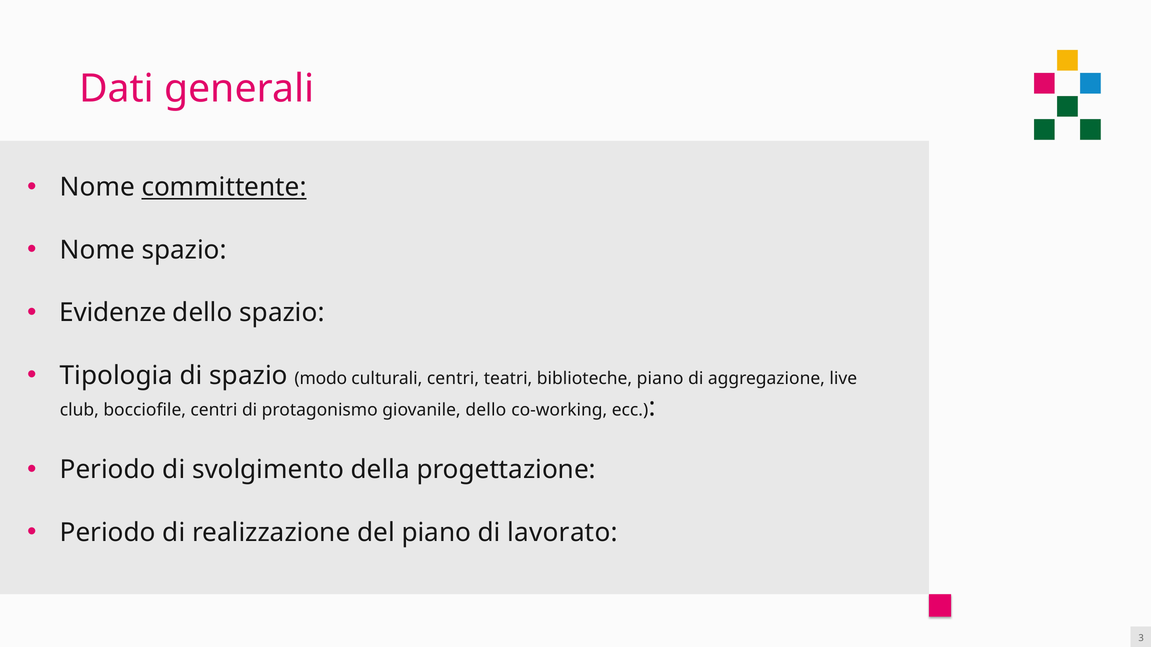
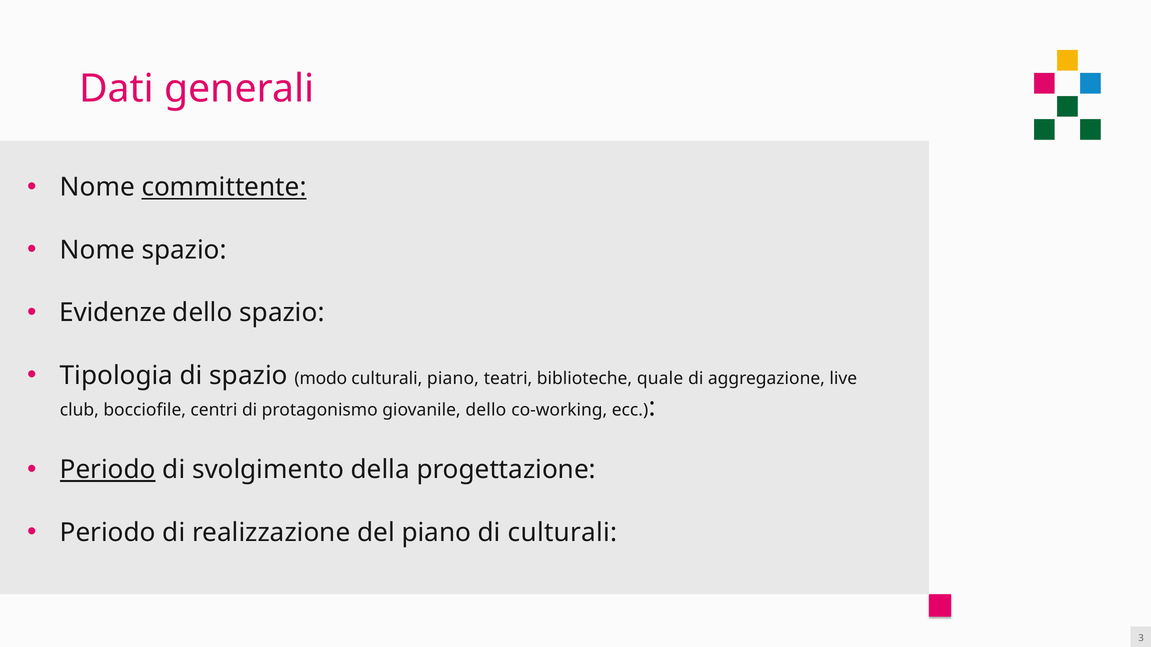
culturali centri: centri -> piano (453, 379)
biblioteche piano: piano -> quale (660, 379)
Periodo underline: none -> present (108, 470)
di lavorato: lavorato -> culturali (563, 533)
